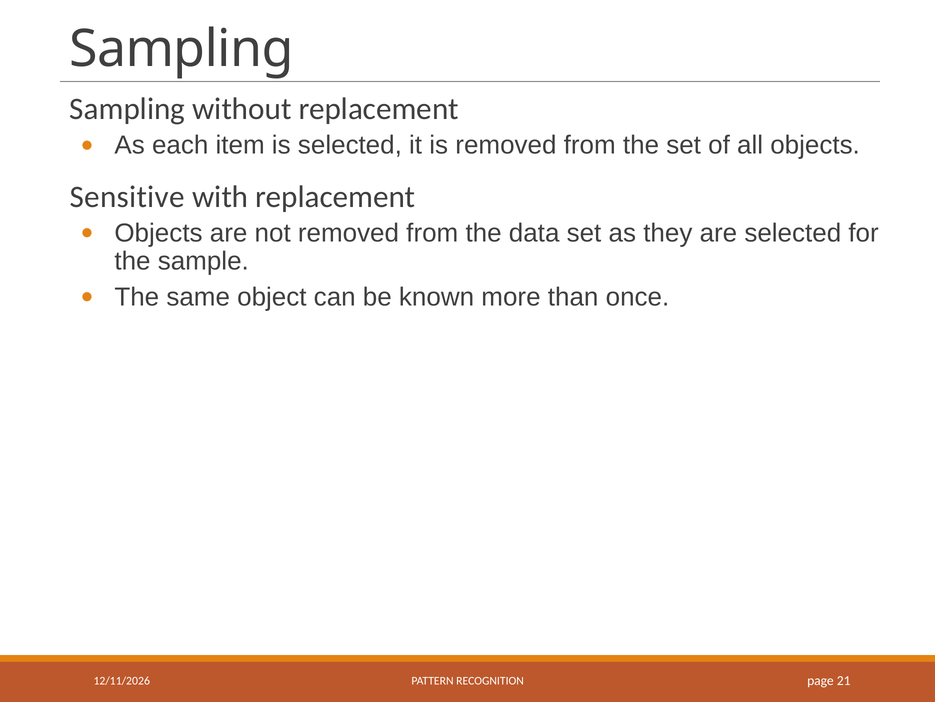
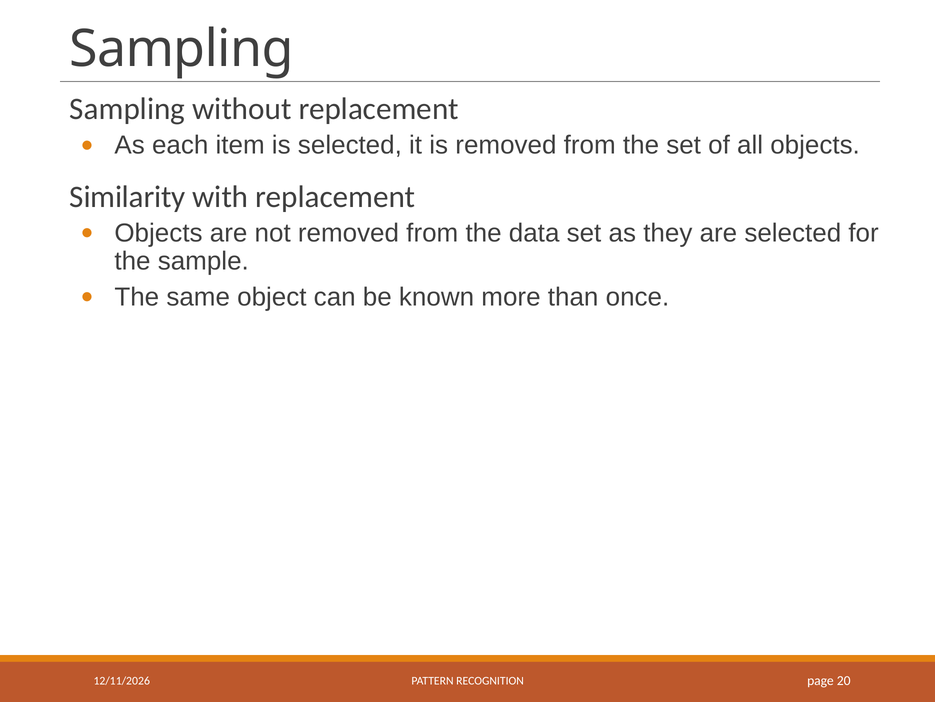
Sensitive: Sensitive -> Similarity (127, 197)
21: 21 -> 20 (844, 680)
